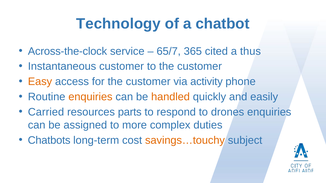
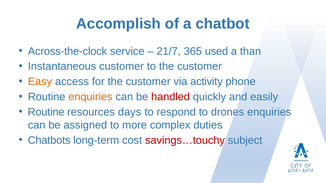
Technology: Technology -> Accomplish (119, 24)
65/7: 65/7 -> 21/7 (169, 51)
cited: cited -> used (216, 51)
thus: thus -> than (251, 51)
handled colour: orange -> red (171, 97)
Carried: Carried -> Routine (46, 112)
parts: parts -> days (130, 112)
savings…touchy colour: orange -> red (185, 140)
